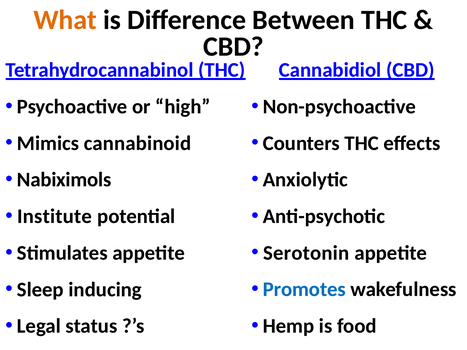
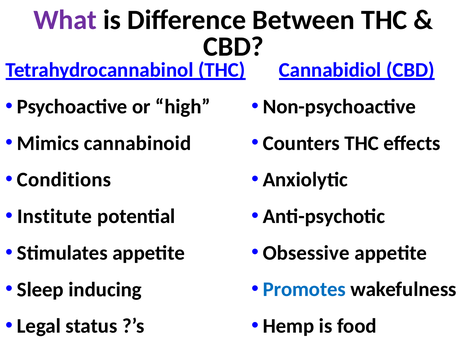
What colour: orange -> purple (65, 20)
Nabiximols: Nabiximols -> Conditions (64, 180)
Serotonin: Serotonin -> Obsessive (306, 253)
